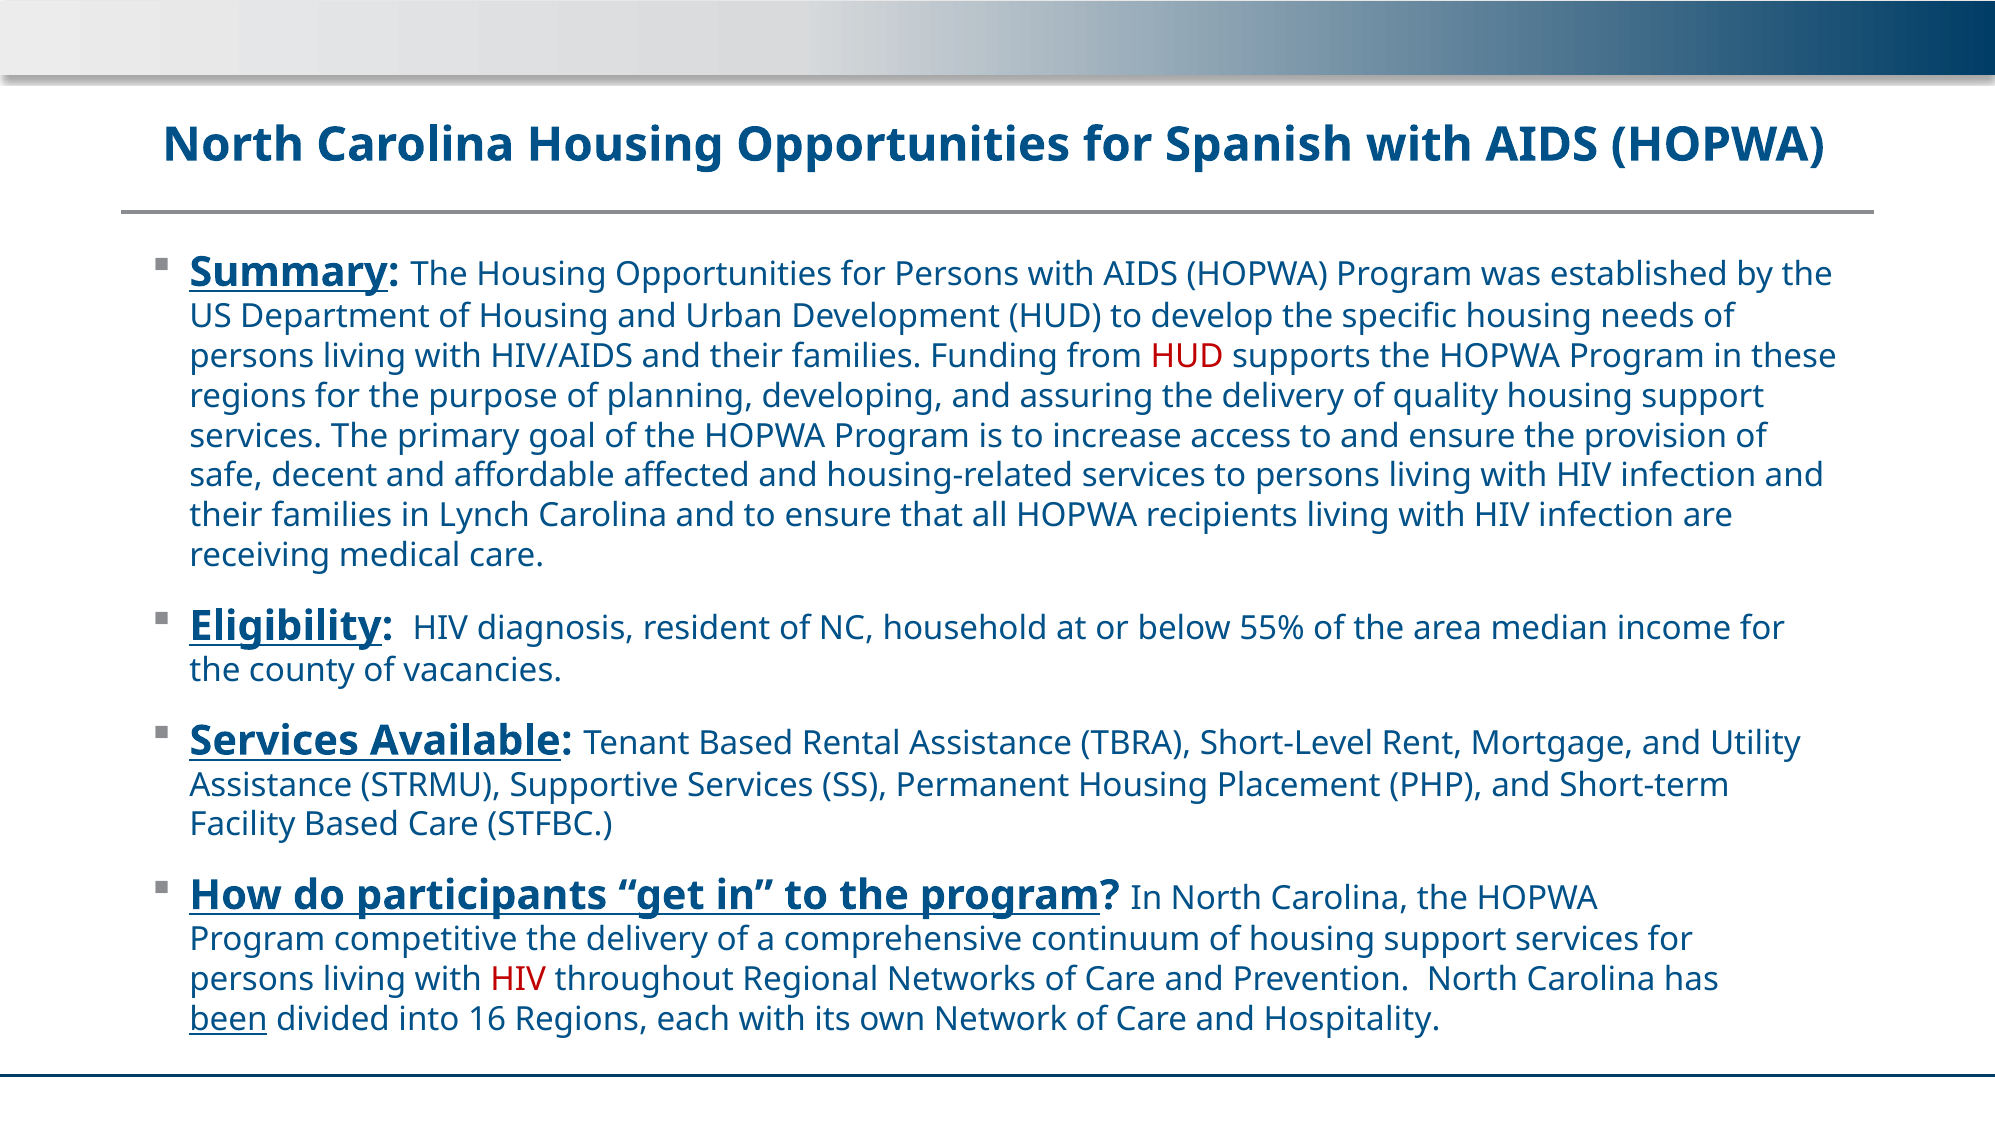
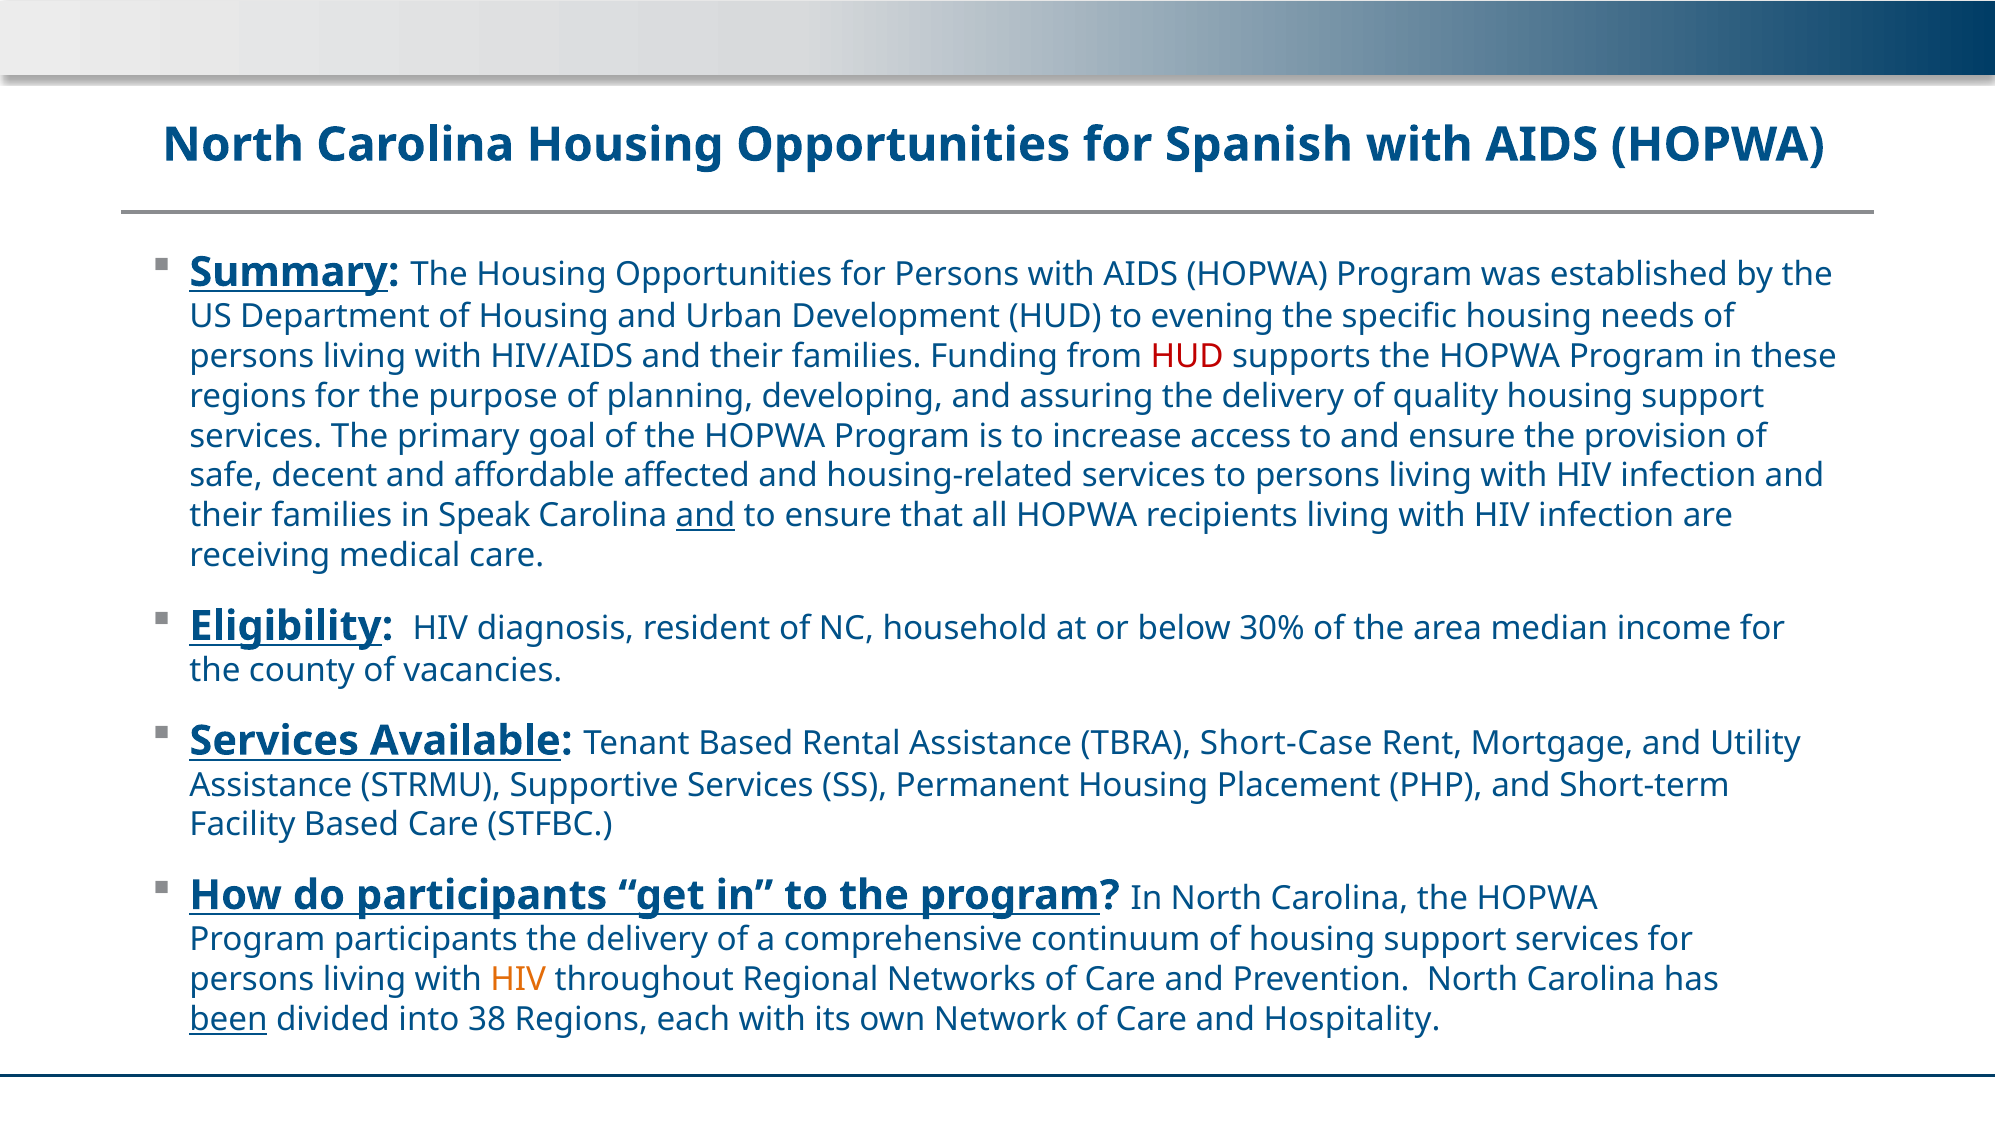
develop: develop -> evening (1212, 317)
Lynch: Lynch -> Speak (484, 516)
and underline: none -> present (705, 516)
55%: 55% -> 30% (1272, 629)
Short-Level: Short-Level -> Short-Case (1286, 744)
Program competitive: competitive -> participants (426, 940)
HIV colour: red -> orange (518, 980)
16: 16 -> 38 (487, 1020)
